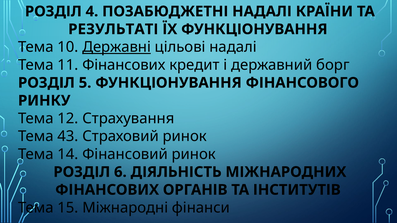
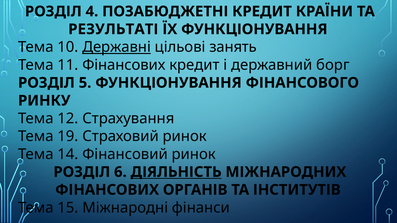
ПОЗАБЮДЖЕТНІ НАДАЛІ: НАДАЛІ -> КРЕДИТ (262, 11)
цільові надалі: надалі -> занять (233, 47)
43: 43 -> 19 (68, 136)
ДІЯЛЬНІСТЬ underline: none -> present (176, 172)
